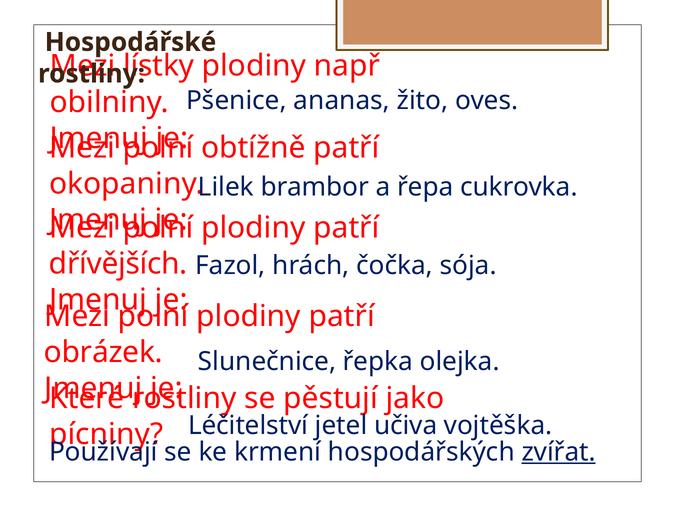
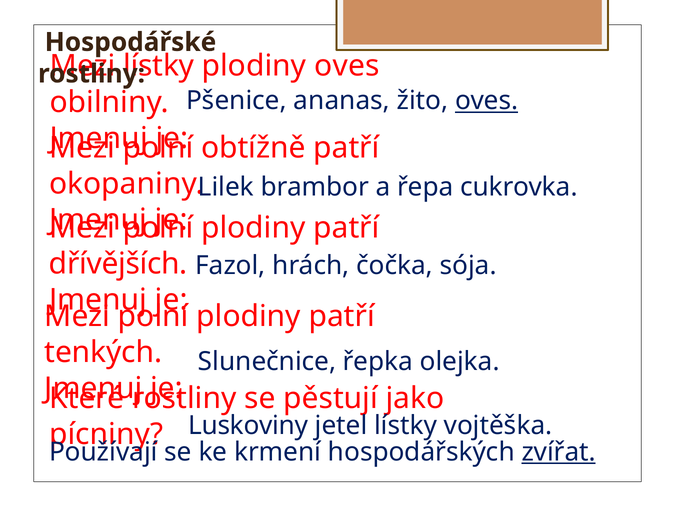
plodiny např: např -> oves (347, 66)
oves underline: none -> present (487, 101)
obrázek: obrázek -> tenkých (103, 352)
Léčitelství: Léčitelství -> Luskoviny (248, 425)
jetel učiva: učiva -> lístky (406, 425)
